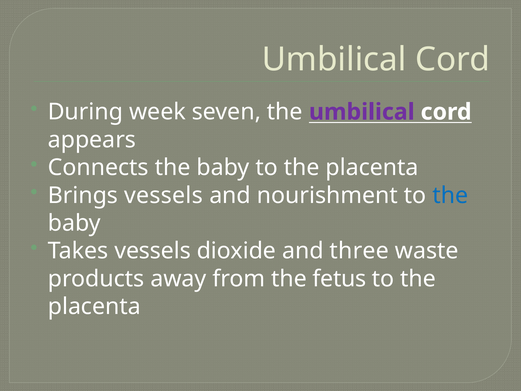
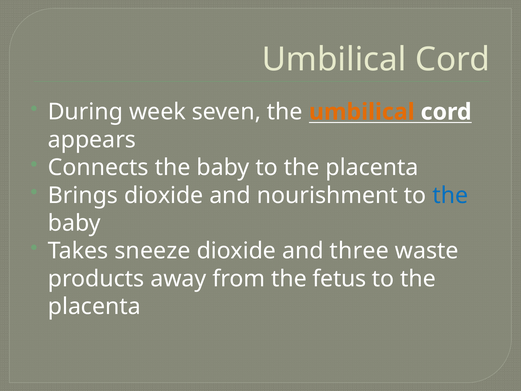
umbilical colour: purple -> orange (362, 112)
Brings vessels: vessels -> dioxide (164, 195)
Takes vessels: vessels -> sneeze (152, 251)
